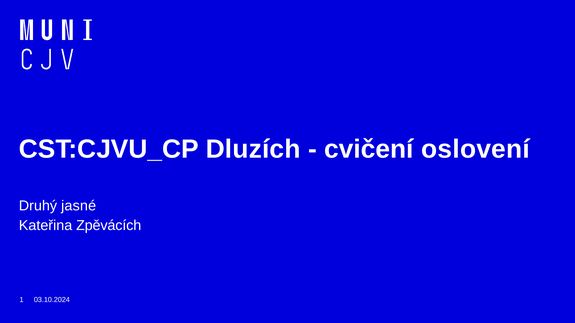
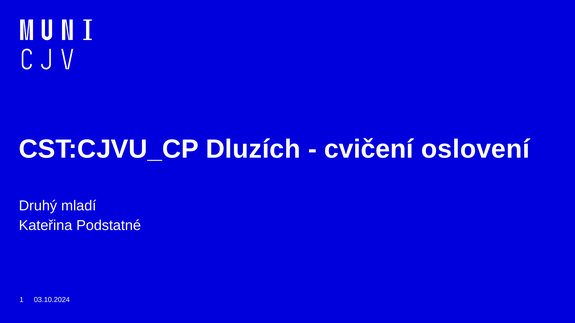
jasné: jasné -> mladí (79, 206)
Zpěvácích: Zpěvácích -> Podstatné (109, 226)
